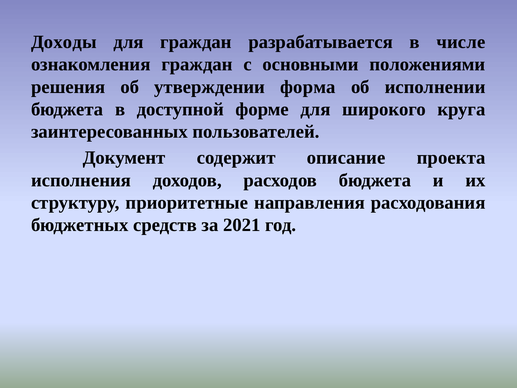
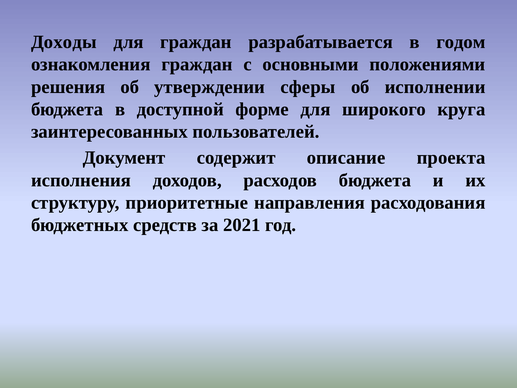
числе: числе -> годом (461, 42)
форма: форма -> сферы (308, 87)
